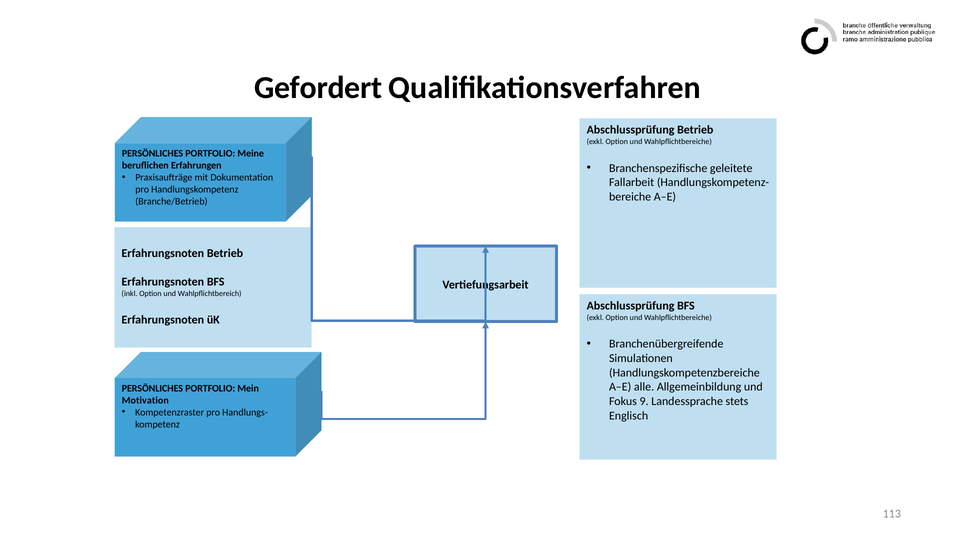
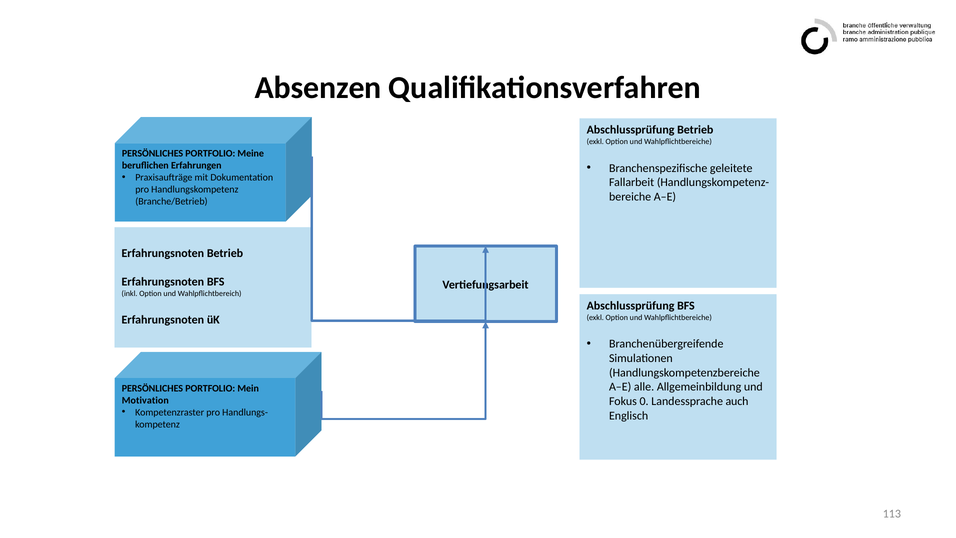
Gefordert: Gefordert -> Absenzen (318, 88)
9: 9 -> 0 (644, 401)
stets: stets -> auch (737, 401)
